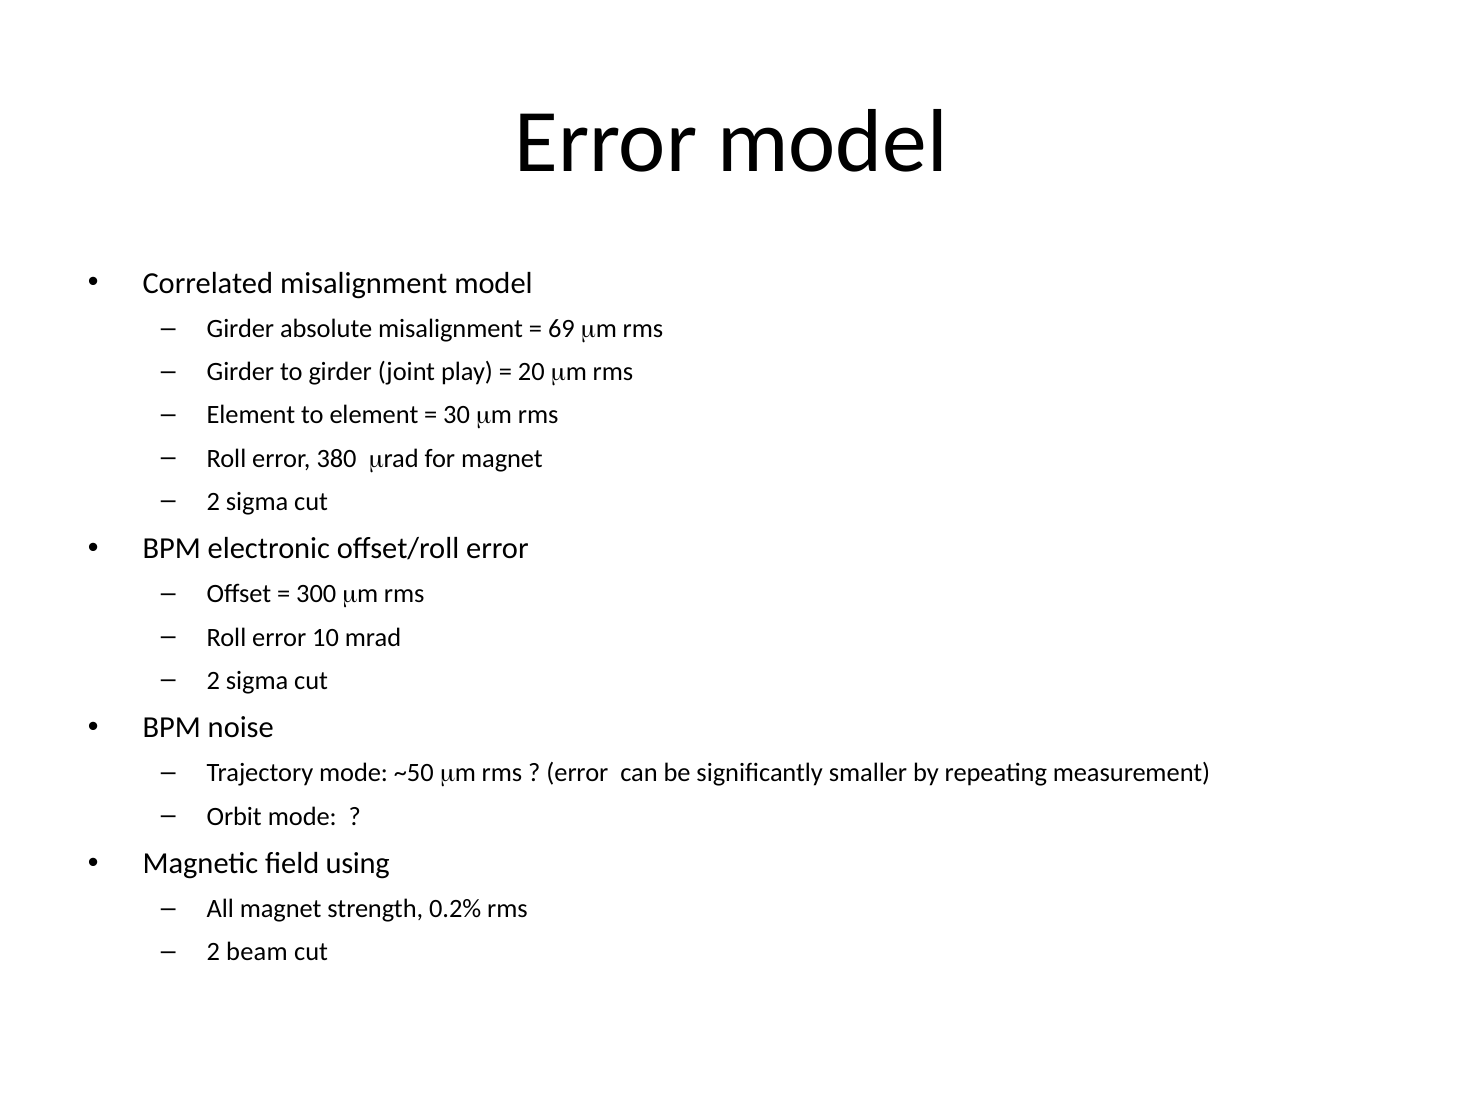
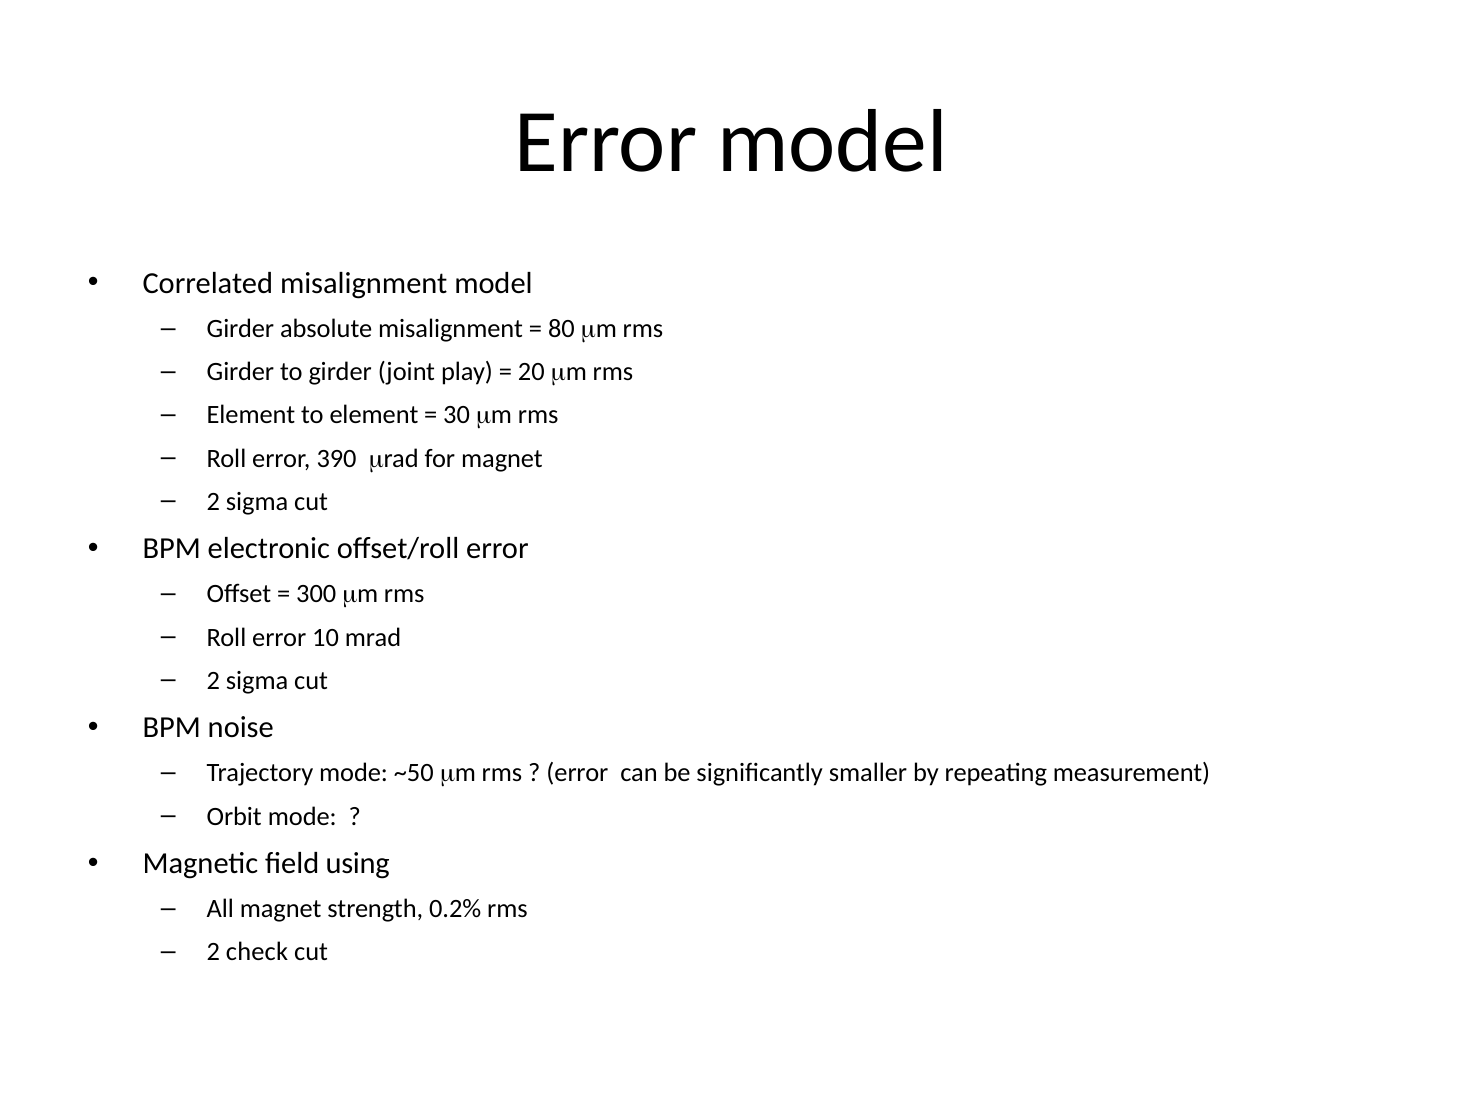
69: 69 -> 80 (561, 329)
380: 380 -> 390 (337, 458)
beam: beam -> check (257, 952)
